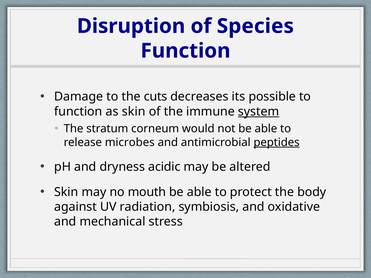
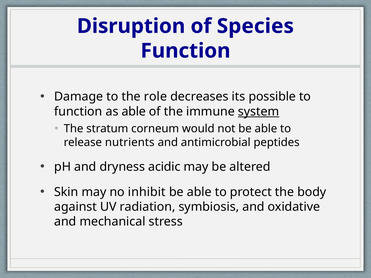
cuts: cuts -> role (155, 97)
as skin: skin -> able (134, 112)
microbes: microbes -> nutrients (130, 142)
peptides underline: present -> none (277, 142)
mouth: mouth -> inhibit (147, 192)
